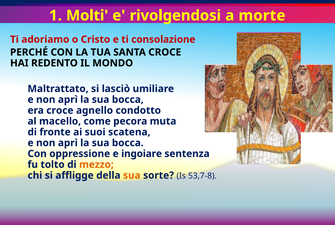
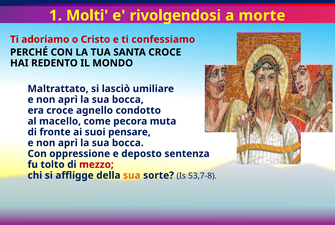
consolazione: consolazione -> confessiamo (163, 39)
scatena: scatena -> pensare (129, 132)
ingoiare: ingoiare -> deposto (142, 154)
mezzo colour: orange -> red (96, 164)
